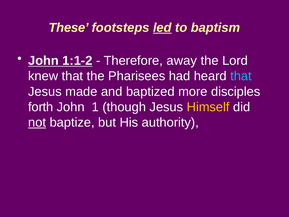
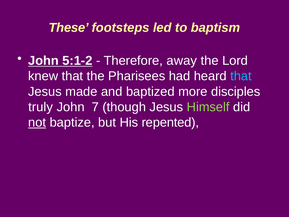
led underline: present -> none (162, 28)
1:1-2: 1:1-2 -> 5:1-2 (77, 61)
forth: forth -> truly (41, 107)
1: 1 -> 7 (95, 107)
Himself colour: yellow -> light green (208, 107)
authority: authority -> repented (170, 122)
